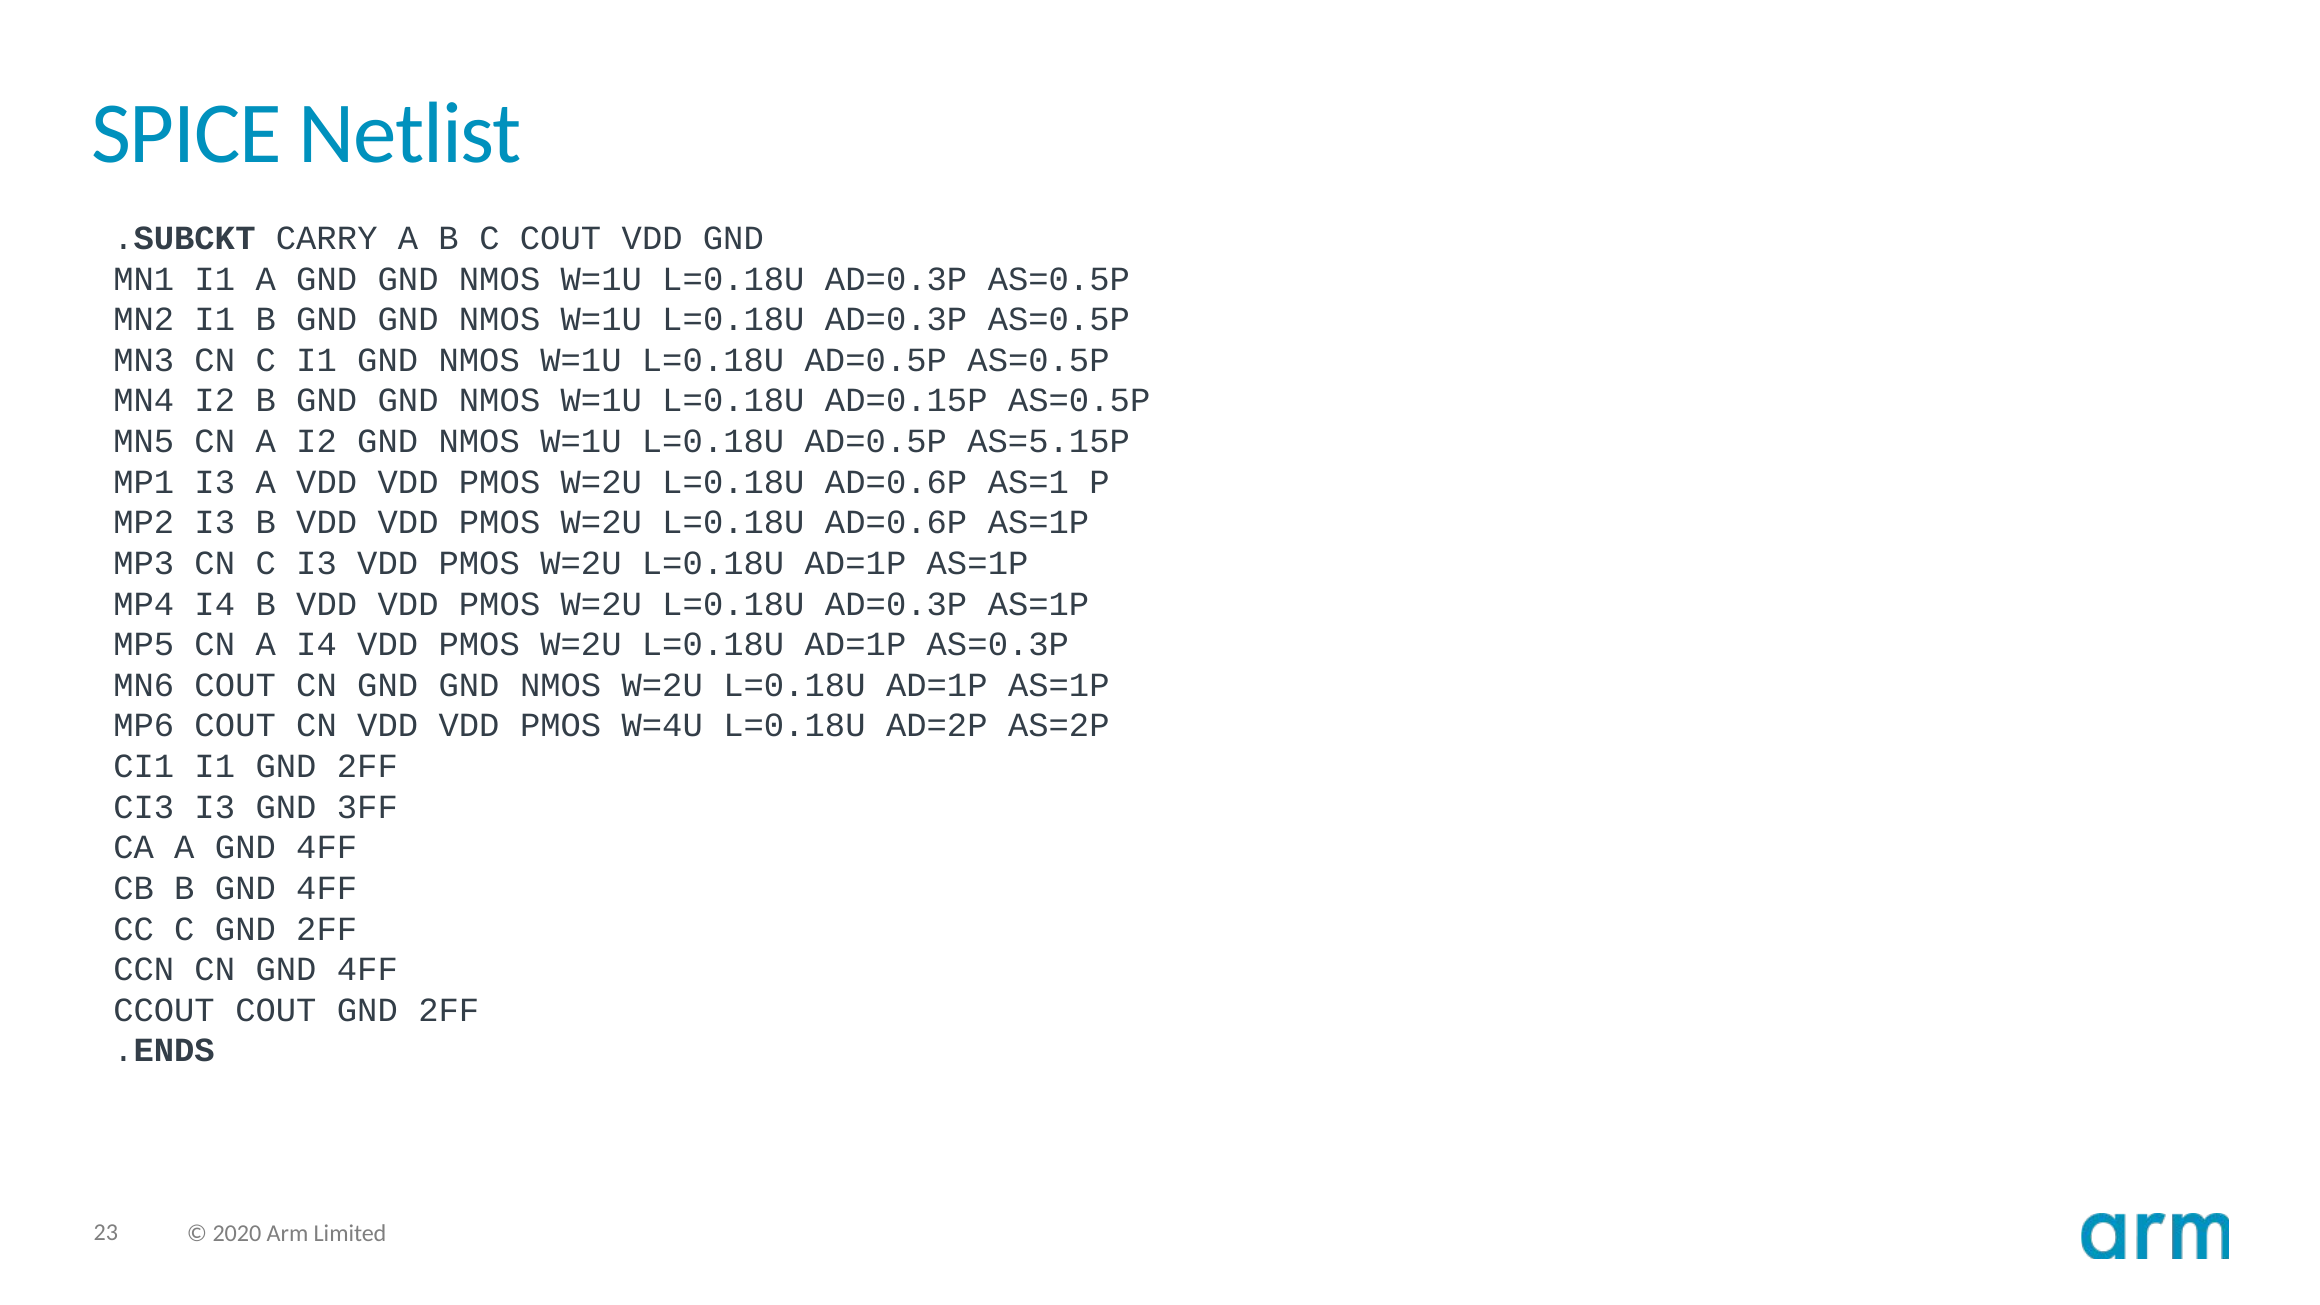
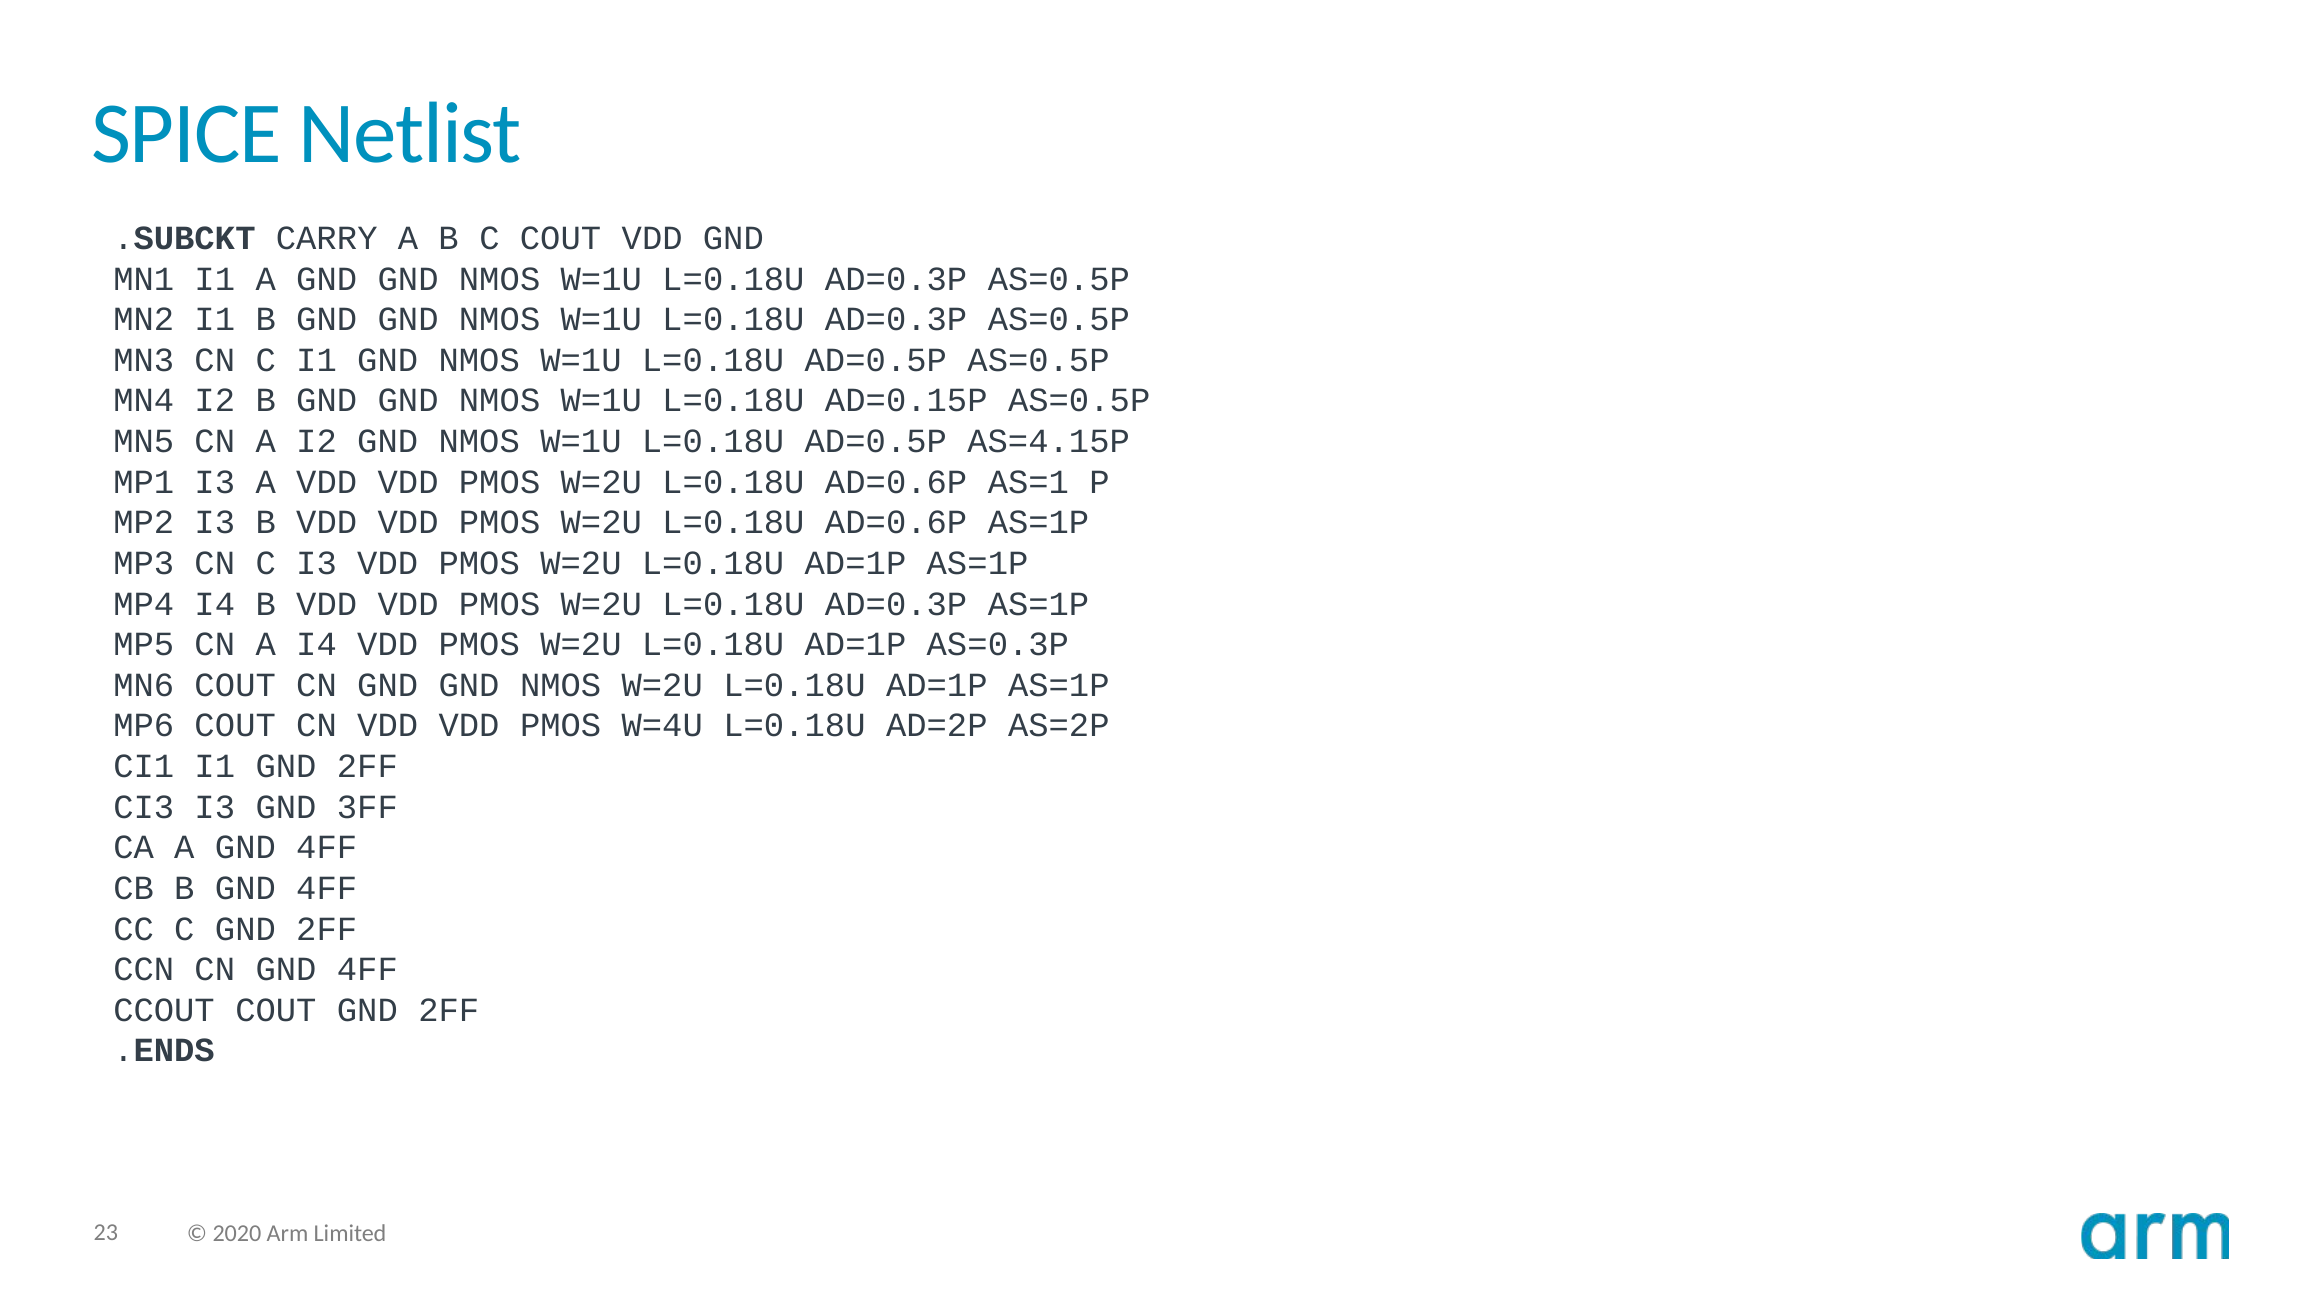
AS=5.15P: AS=5.15P -> AS=4.15P (1049, 441)
